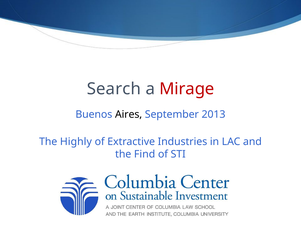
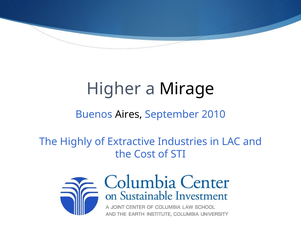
Search: Search -> Higher (114, 89)
Mirage colour: red -> black (187, 89)
2013: 2013 -> 2010 (214, 115)
Find: Find -> Cost (145, 155)
